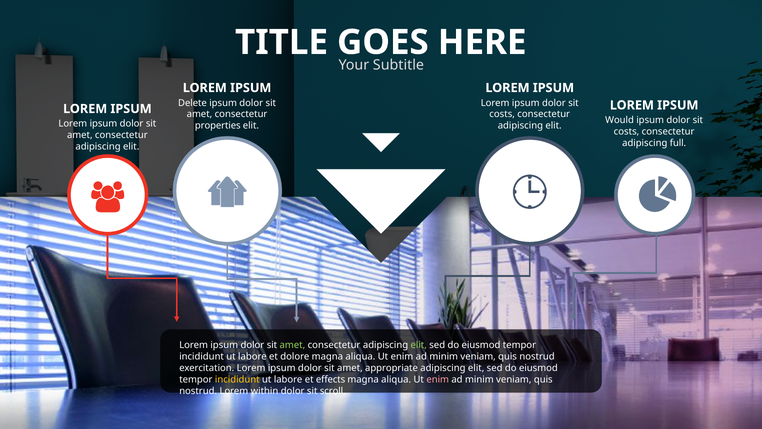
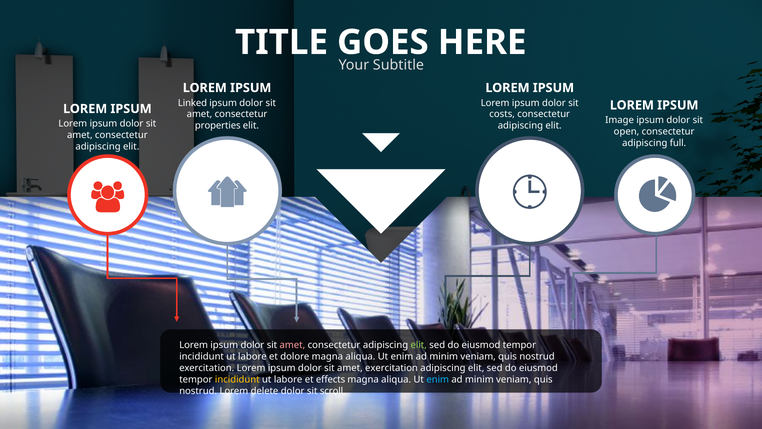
Delete: Delete -> Linked (193, 103)
Would: Would -> Image (620, 120)
costs: costs -> open (627, 132)
amet colour: light green -> pink (292, 345)
amet appropriate: appropriate -> exercitation (391, 368)
enim colour: pink -> light blue (438, 379)
within: within -> delete (265, 391)
